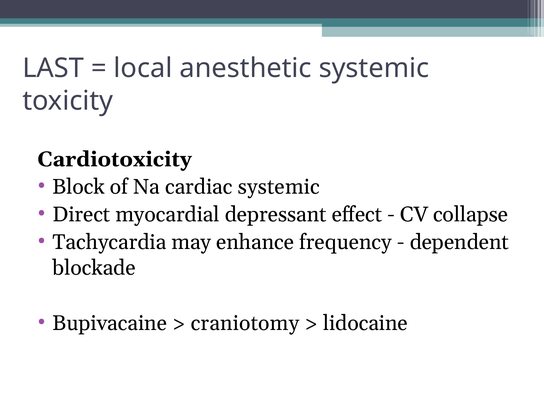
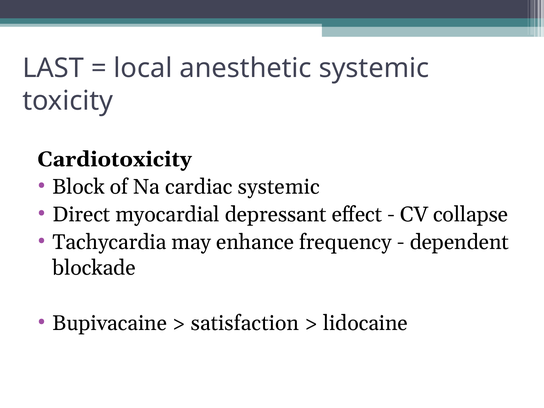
craniotomy: craniotomy -> satisfaction (245, 323)
